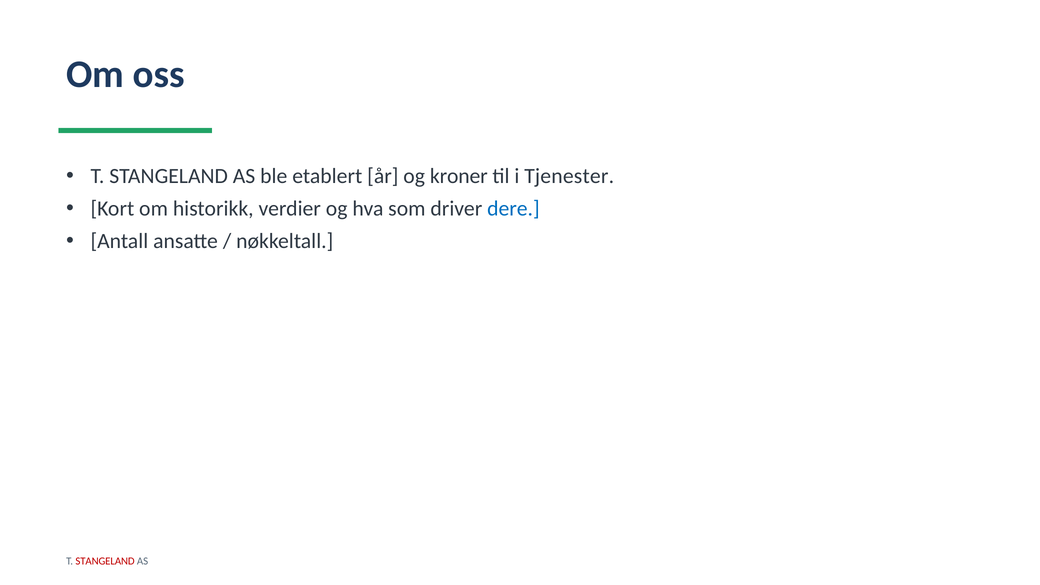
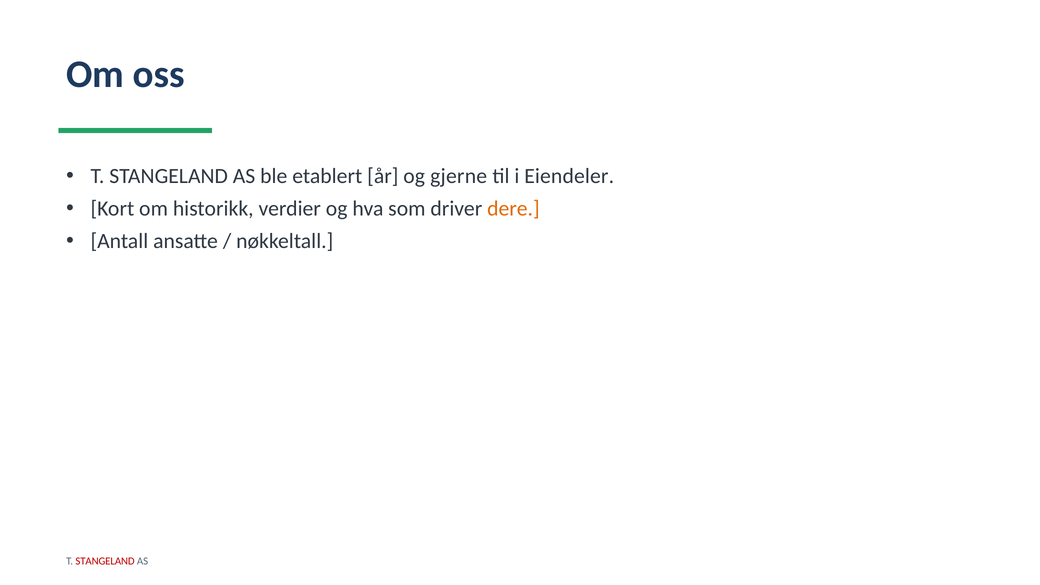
kroner: kroner -> gjerne (459, 176)
Tjenester: Tjenester -> Eiendeler (569, 176)
dere colour: blue -> orange (513, 209)
